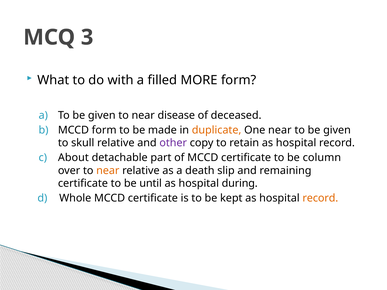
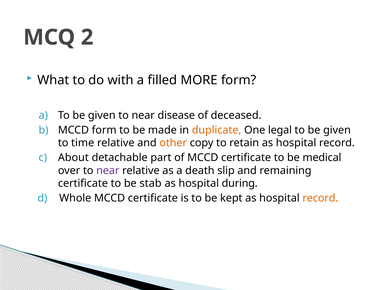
3: 3 -> 2 (87, 37)
One near: near -> legal (280, 130)
skull: skull -> time (83, 143)
other colour: purple -> orange (173, 143)
column: column -> medical (322, 158)
near colour: orange -> purple (108, 171)
until: until -> stab (151, 184)
